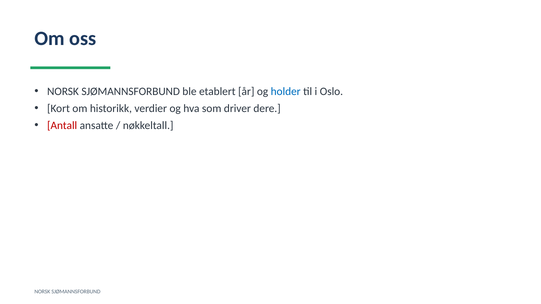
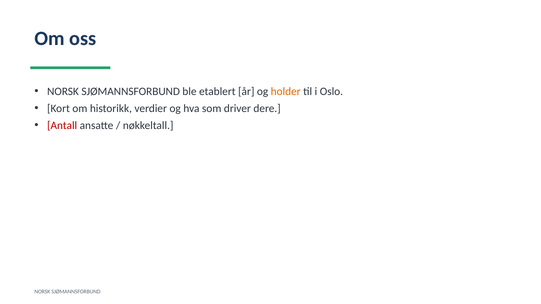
holder colour: blue -> orange (286, 92)
